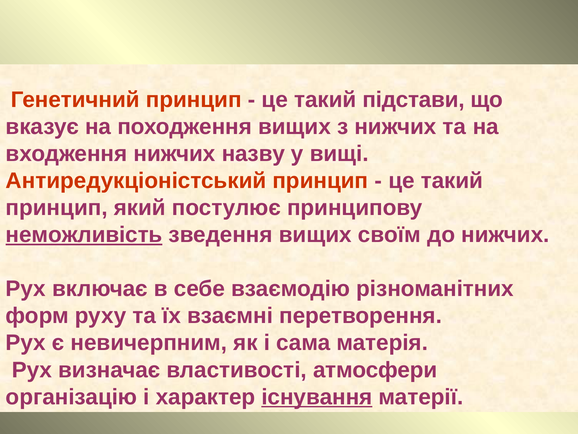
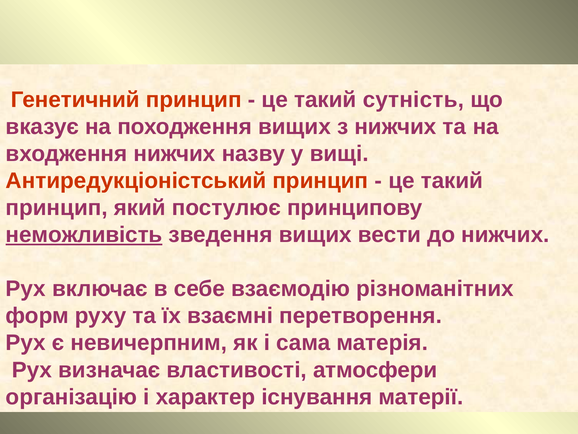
підстави: підстави -> сутність (413, 100)
своїм: своїм -> вести (389, 235)
існування underline: present -> none (317, 396)
